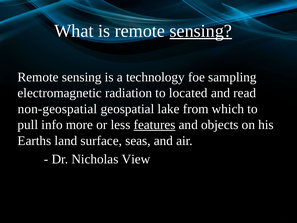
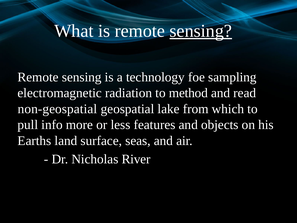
located: located -> method (188, 93)
features underline: present -> none (155, 125)
View: View -> River (136, 159)
